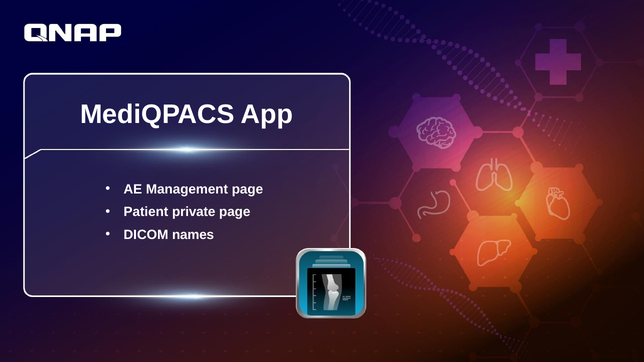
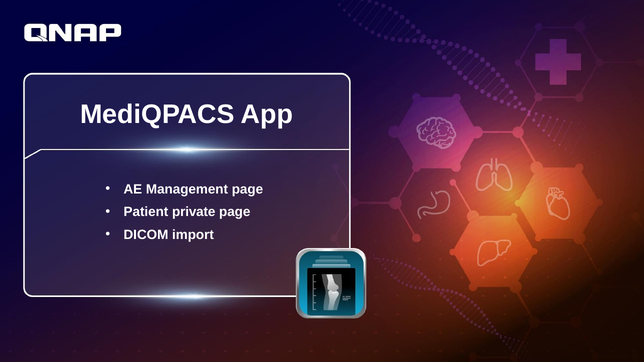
names: names -> import (193, 235)
